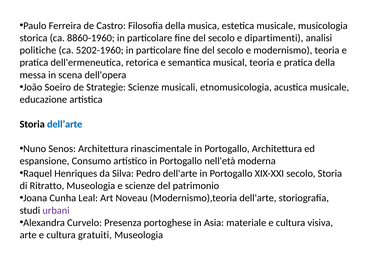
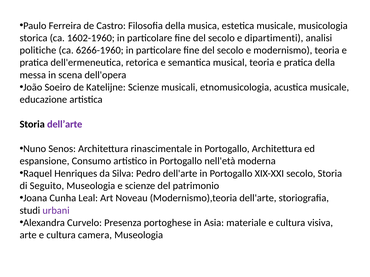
8860-1960: 8860-1960 -> 1602-1960 (91, 38)
5202-1960: 5202-1960 -> 6266-1960 (100, 50)
Strategie: Strategie -> Katelijne (106, 87)
dell’arte colour: blue -> purple (65, 124)
Ritratto: Ritratto -> Seguito (47, 186)
gratuiti: gratuiti -> camera (95, 235)
